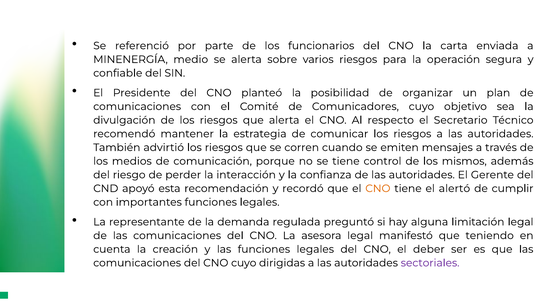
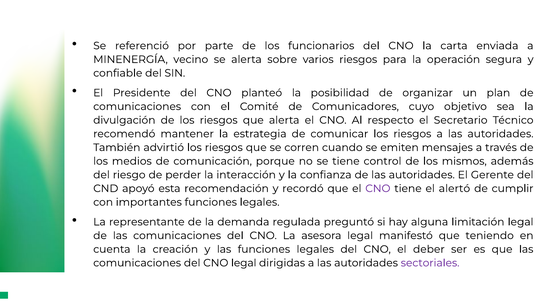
medio: medio -> vecino (191, 59)
CNO colour: orange -> purple (378, 189)
CNO cuyo: cuyo -> legal (244, 263)
